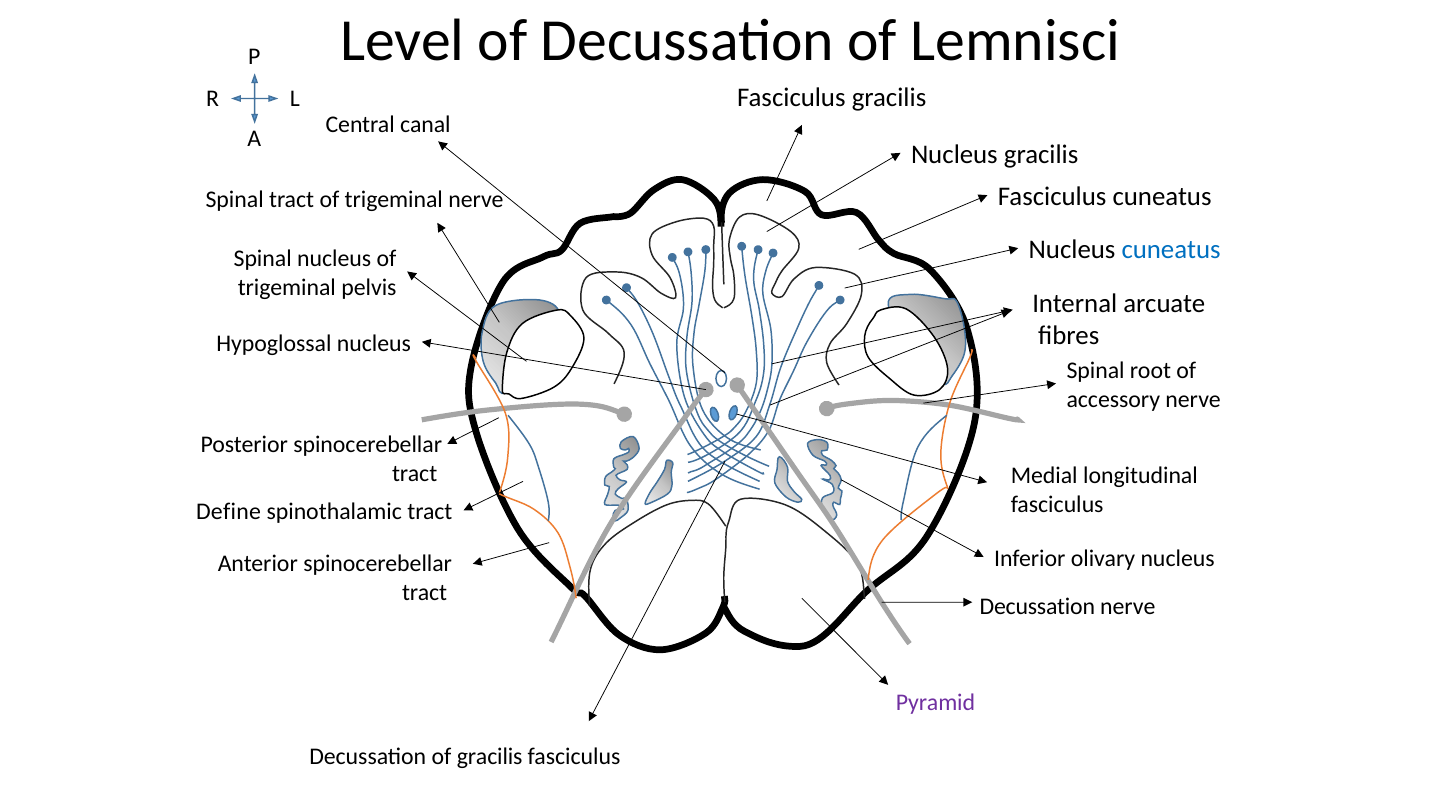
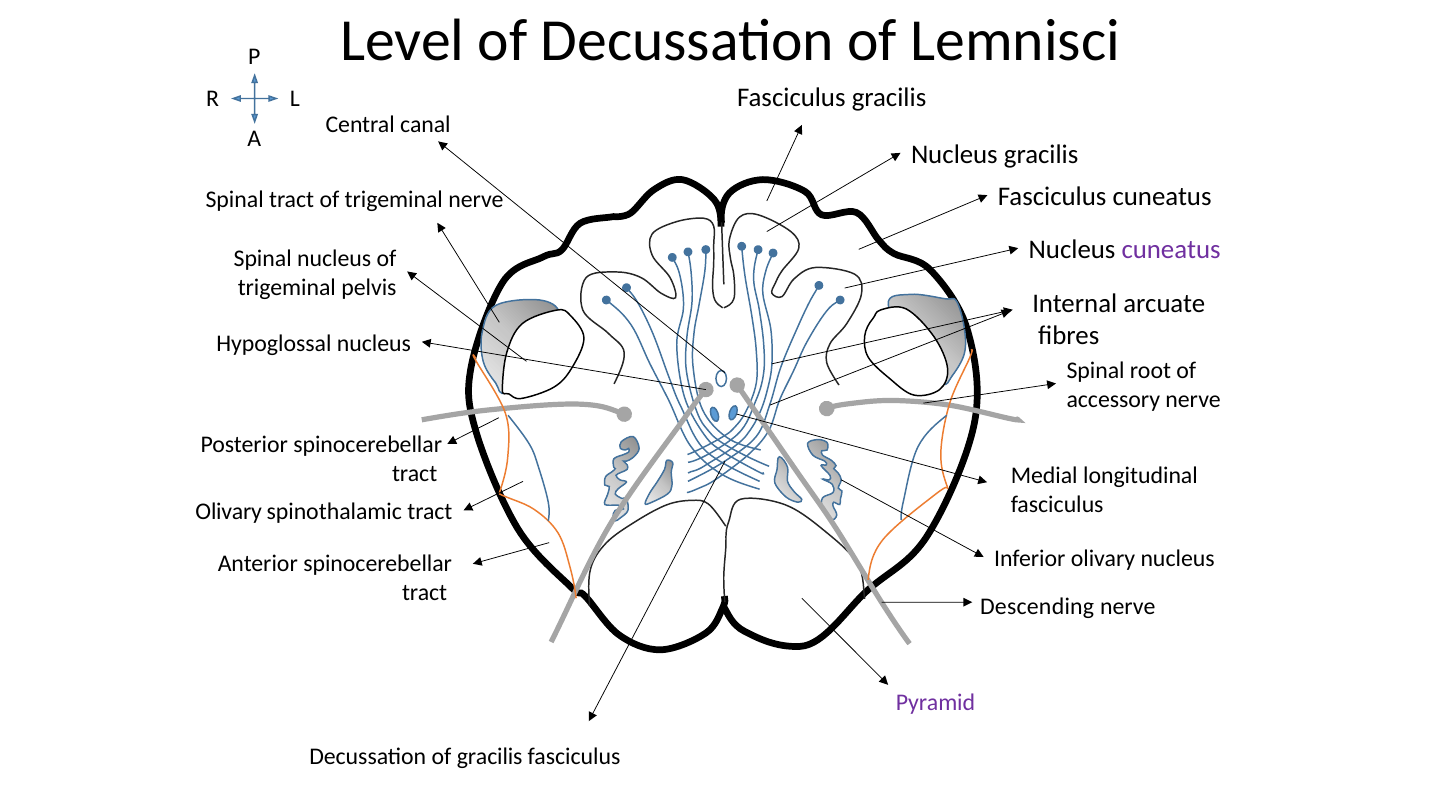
cuneatus colour: blue -> purple (1171, 250)
Define: Define -> Olivary (229, 512)
Decussation: Decussation -> Descending (1037, 607)
